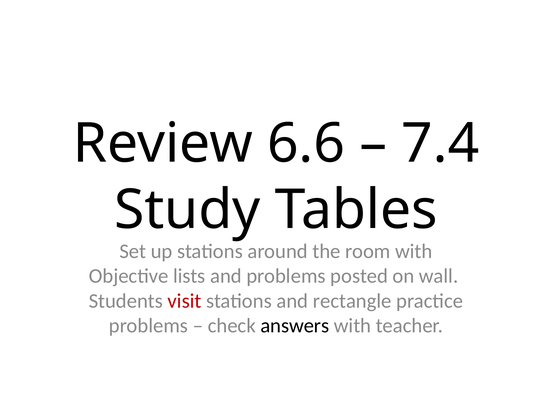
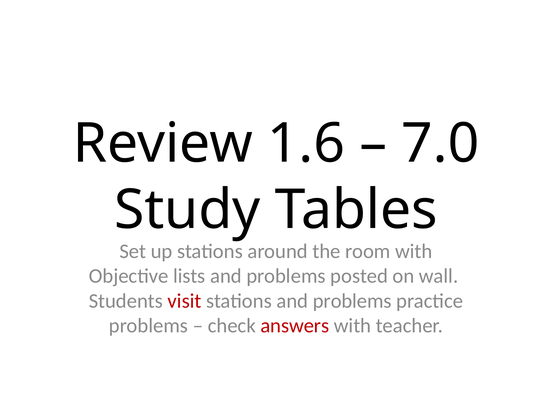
6.6: 6.6 -> 1.6 (306, 144)
7.4: 7.4 -> 7.0 (440, 144)
stations and rectangle: rectangle -> problems (352, 301)
answers colour: black -> red (295, 326)
